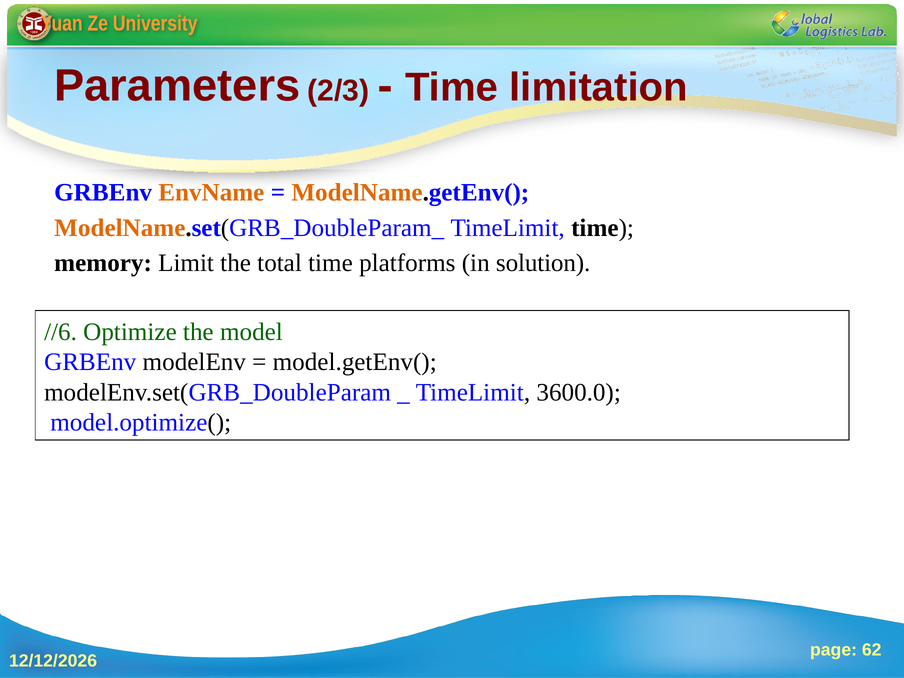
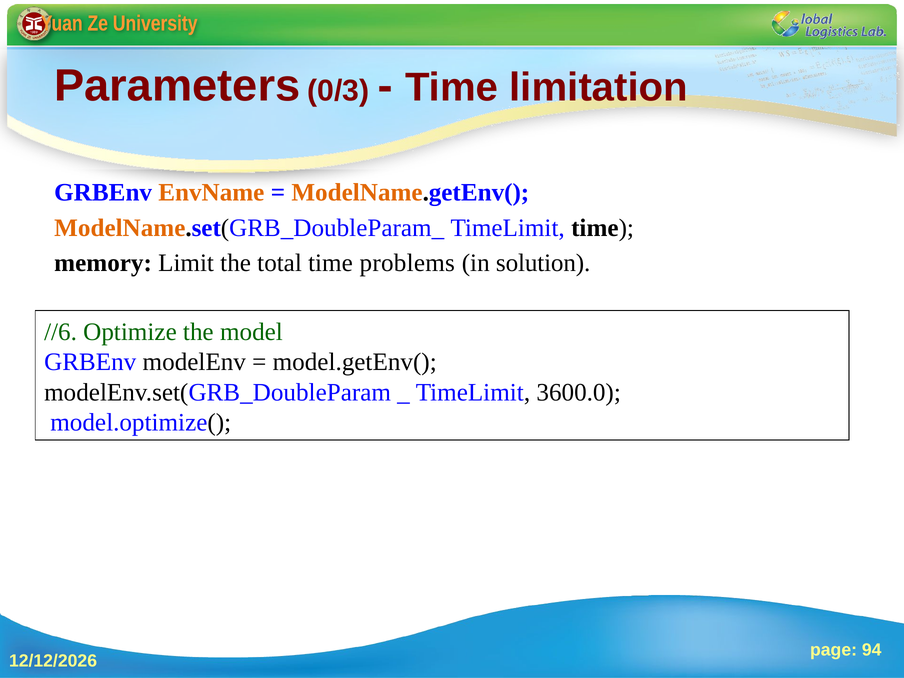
2/3: 2/3 -> 0/3 (338, 91)
platforms: platforms -> problems (407, 263)
62: 62 -> 94 (872, 650)
